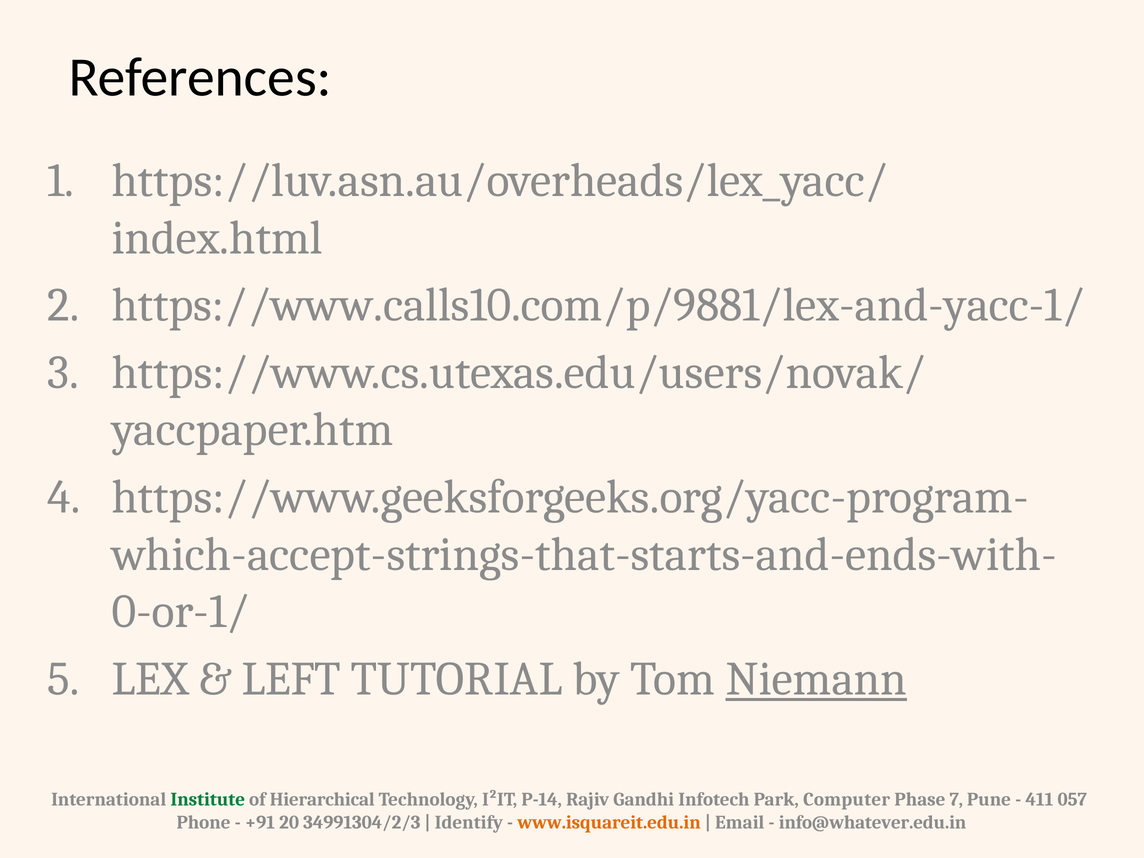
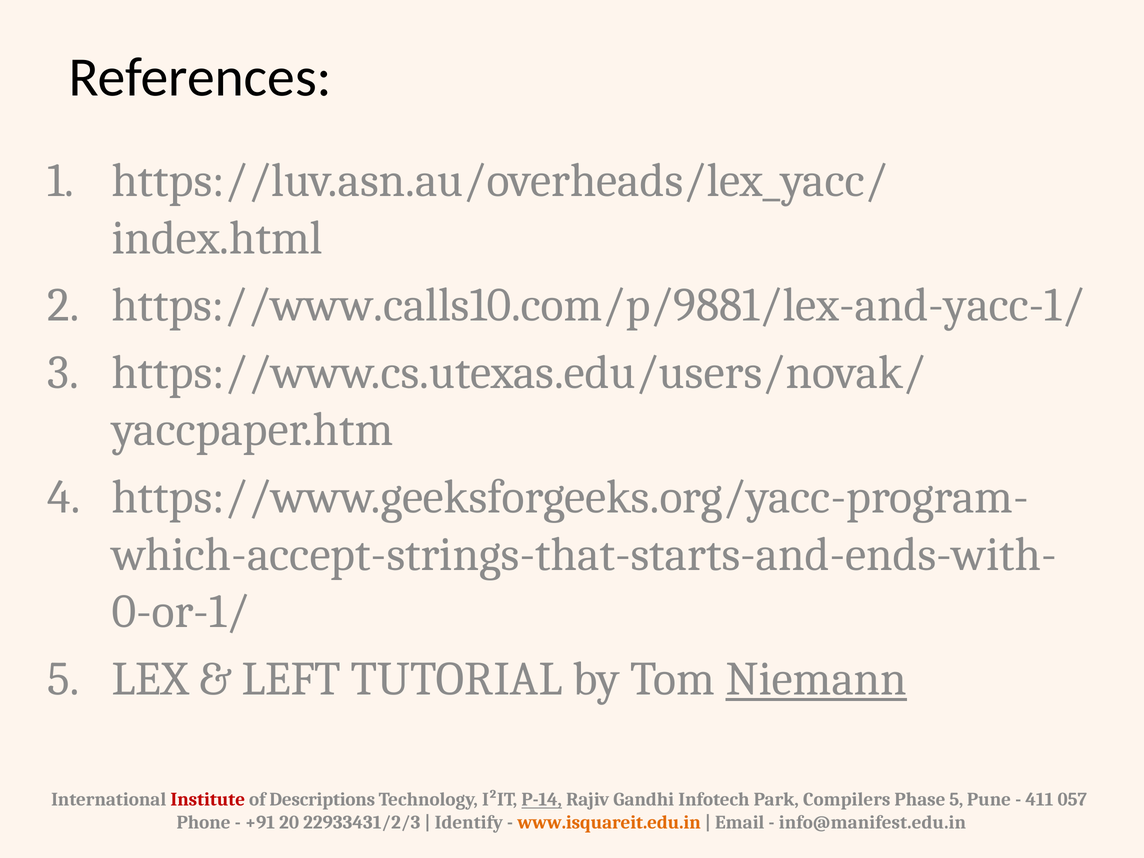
Institute colour: green -> red (208, 800)
Hierarchical: Hierarchical -> Descriptions (322, 800)
P-14 underline: none -> present (542, 800)
Computer: Computer -> Compilers (847, 800)
Phase 7: 7 -> 5 (956, 800)
34991304/2/3: 34991304/2/3 -> 22933431/2/3 (362, 823)
info@whatever.edu.in: info@whatever.edu.in -> info@manifest.edu.in (872, 823)
